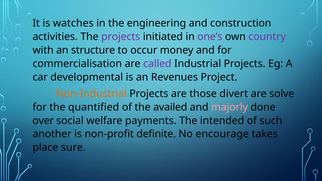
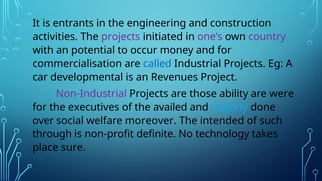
watches: watches -> entrants (73, 23)
structure: structure -> potential (93, 50)
called colour: purple -> blue (157, 64)
Non-Industrial colour: orange -> purple (91, 94)
divert: divert -> ability (234, 94)
solve: solve -> were (282, 94)
quantified: quantified -> executives (94, 107)
majorly colour: pink -> light blue (230, 107)
payments: payments -> moreover (151, 121)
another: another -> through (52, 134)
encourage: encourage -> technology (222, 134)
